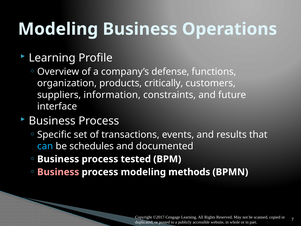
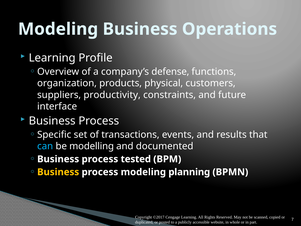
critically: critically -> physical (164, 83)
information: information -> productivity (112, 95)
schedules: schedules -> modelling (92, 146)
Business colour: pink -> yellow (58, 172)
methods: methods -> planning (189, 172)
